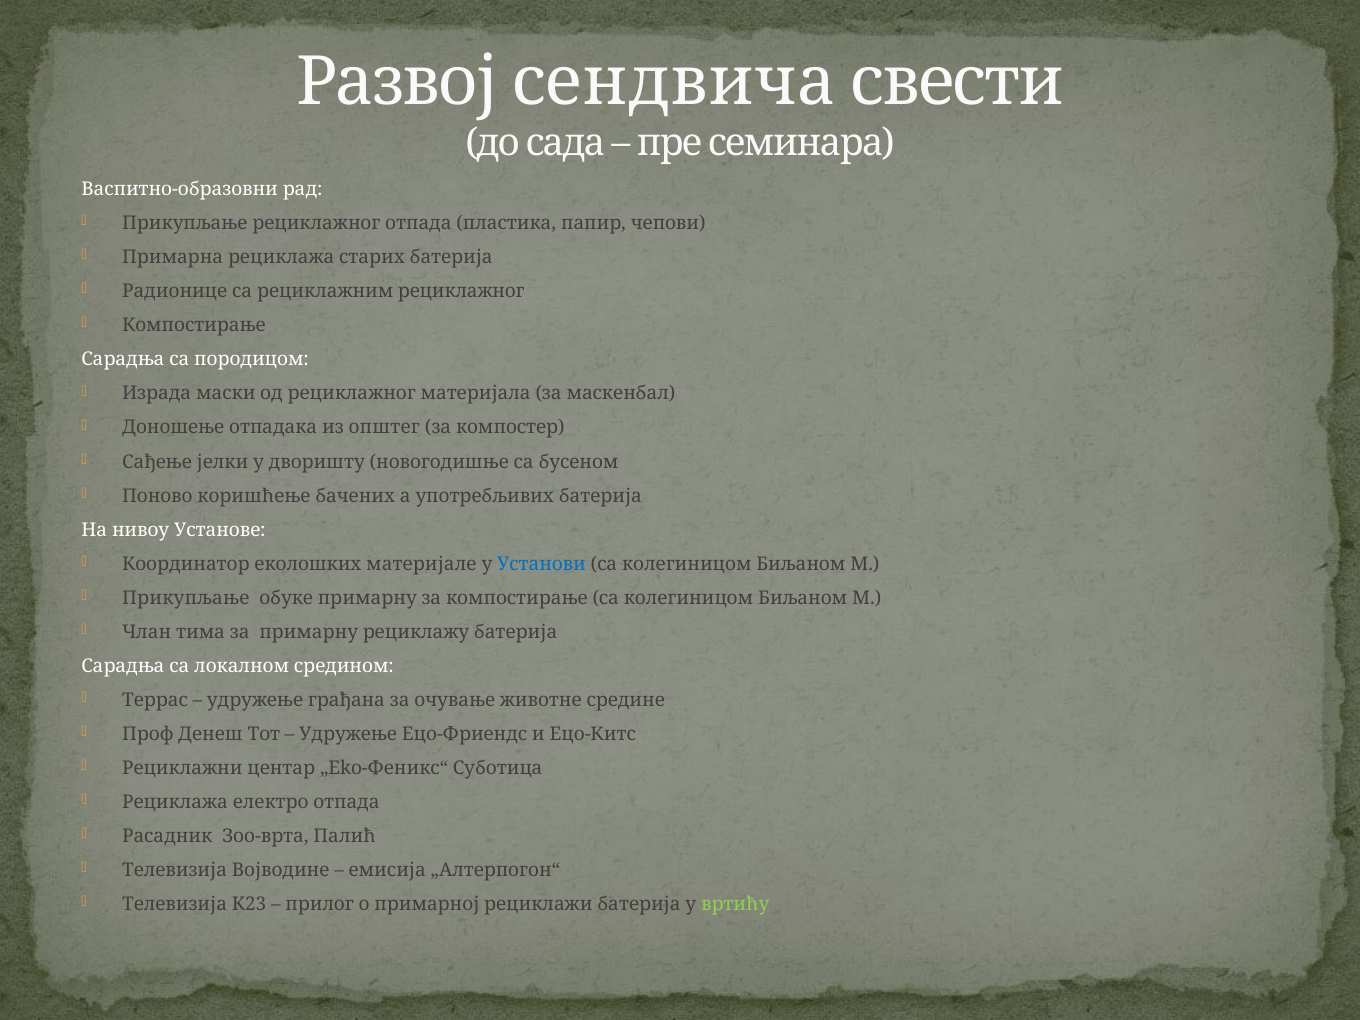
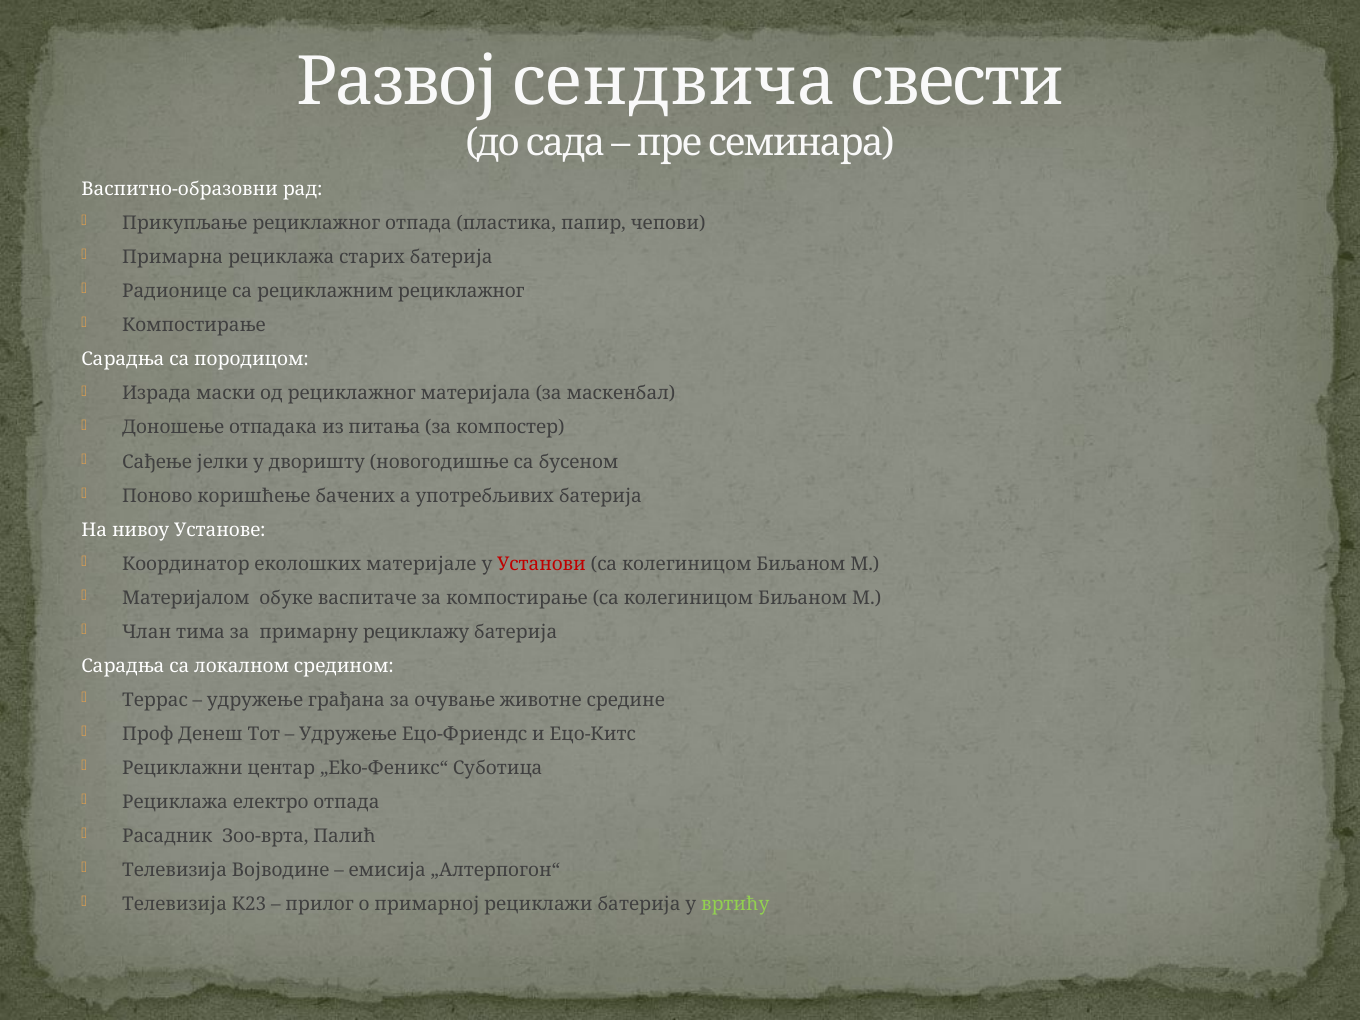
општег: општег -> питања (384, 428)
Установи colour: blue -> red (542, 564)
Прикупљање: Прикупљање -> Материјалом (186, 598)
обуке примарну: примарну -> васпитаче (367, 598)
